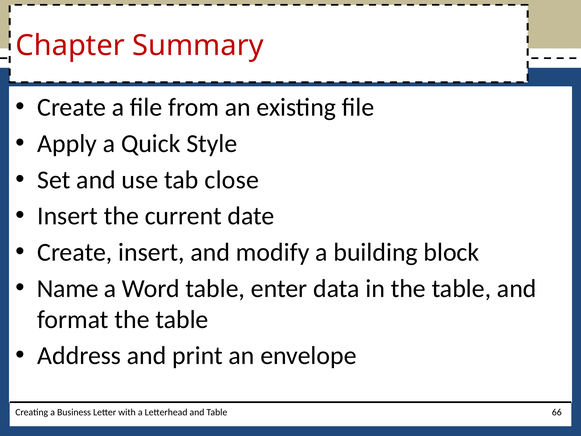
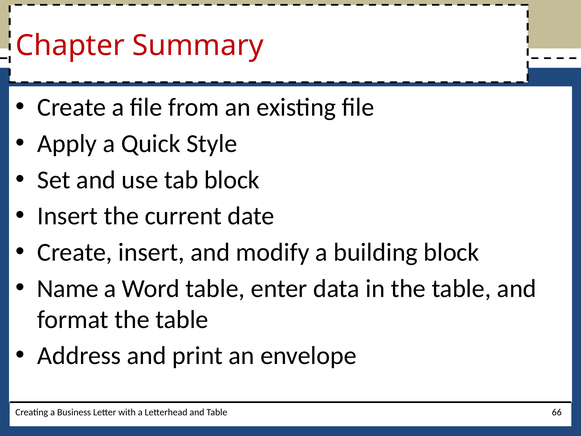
tab close: close -> block (232, 180)
